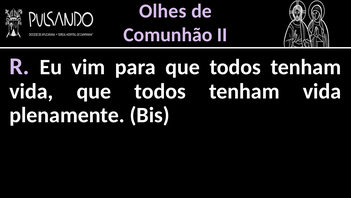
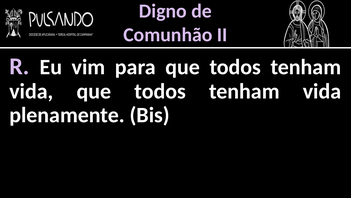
Olhes: Olhes -> Digno (163, 11)
